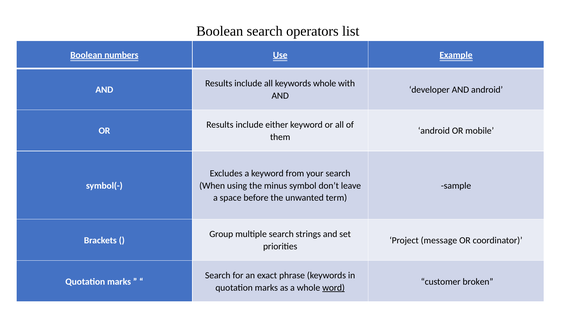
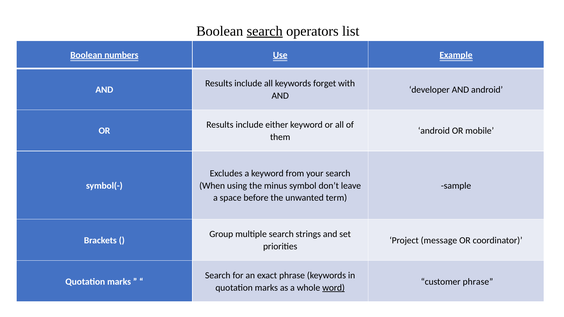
search underline: none -> present (265, 31)
keywords whole: whole -> forget (325, 84)
customer broken: broken -> phrase (478, 282)
